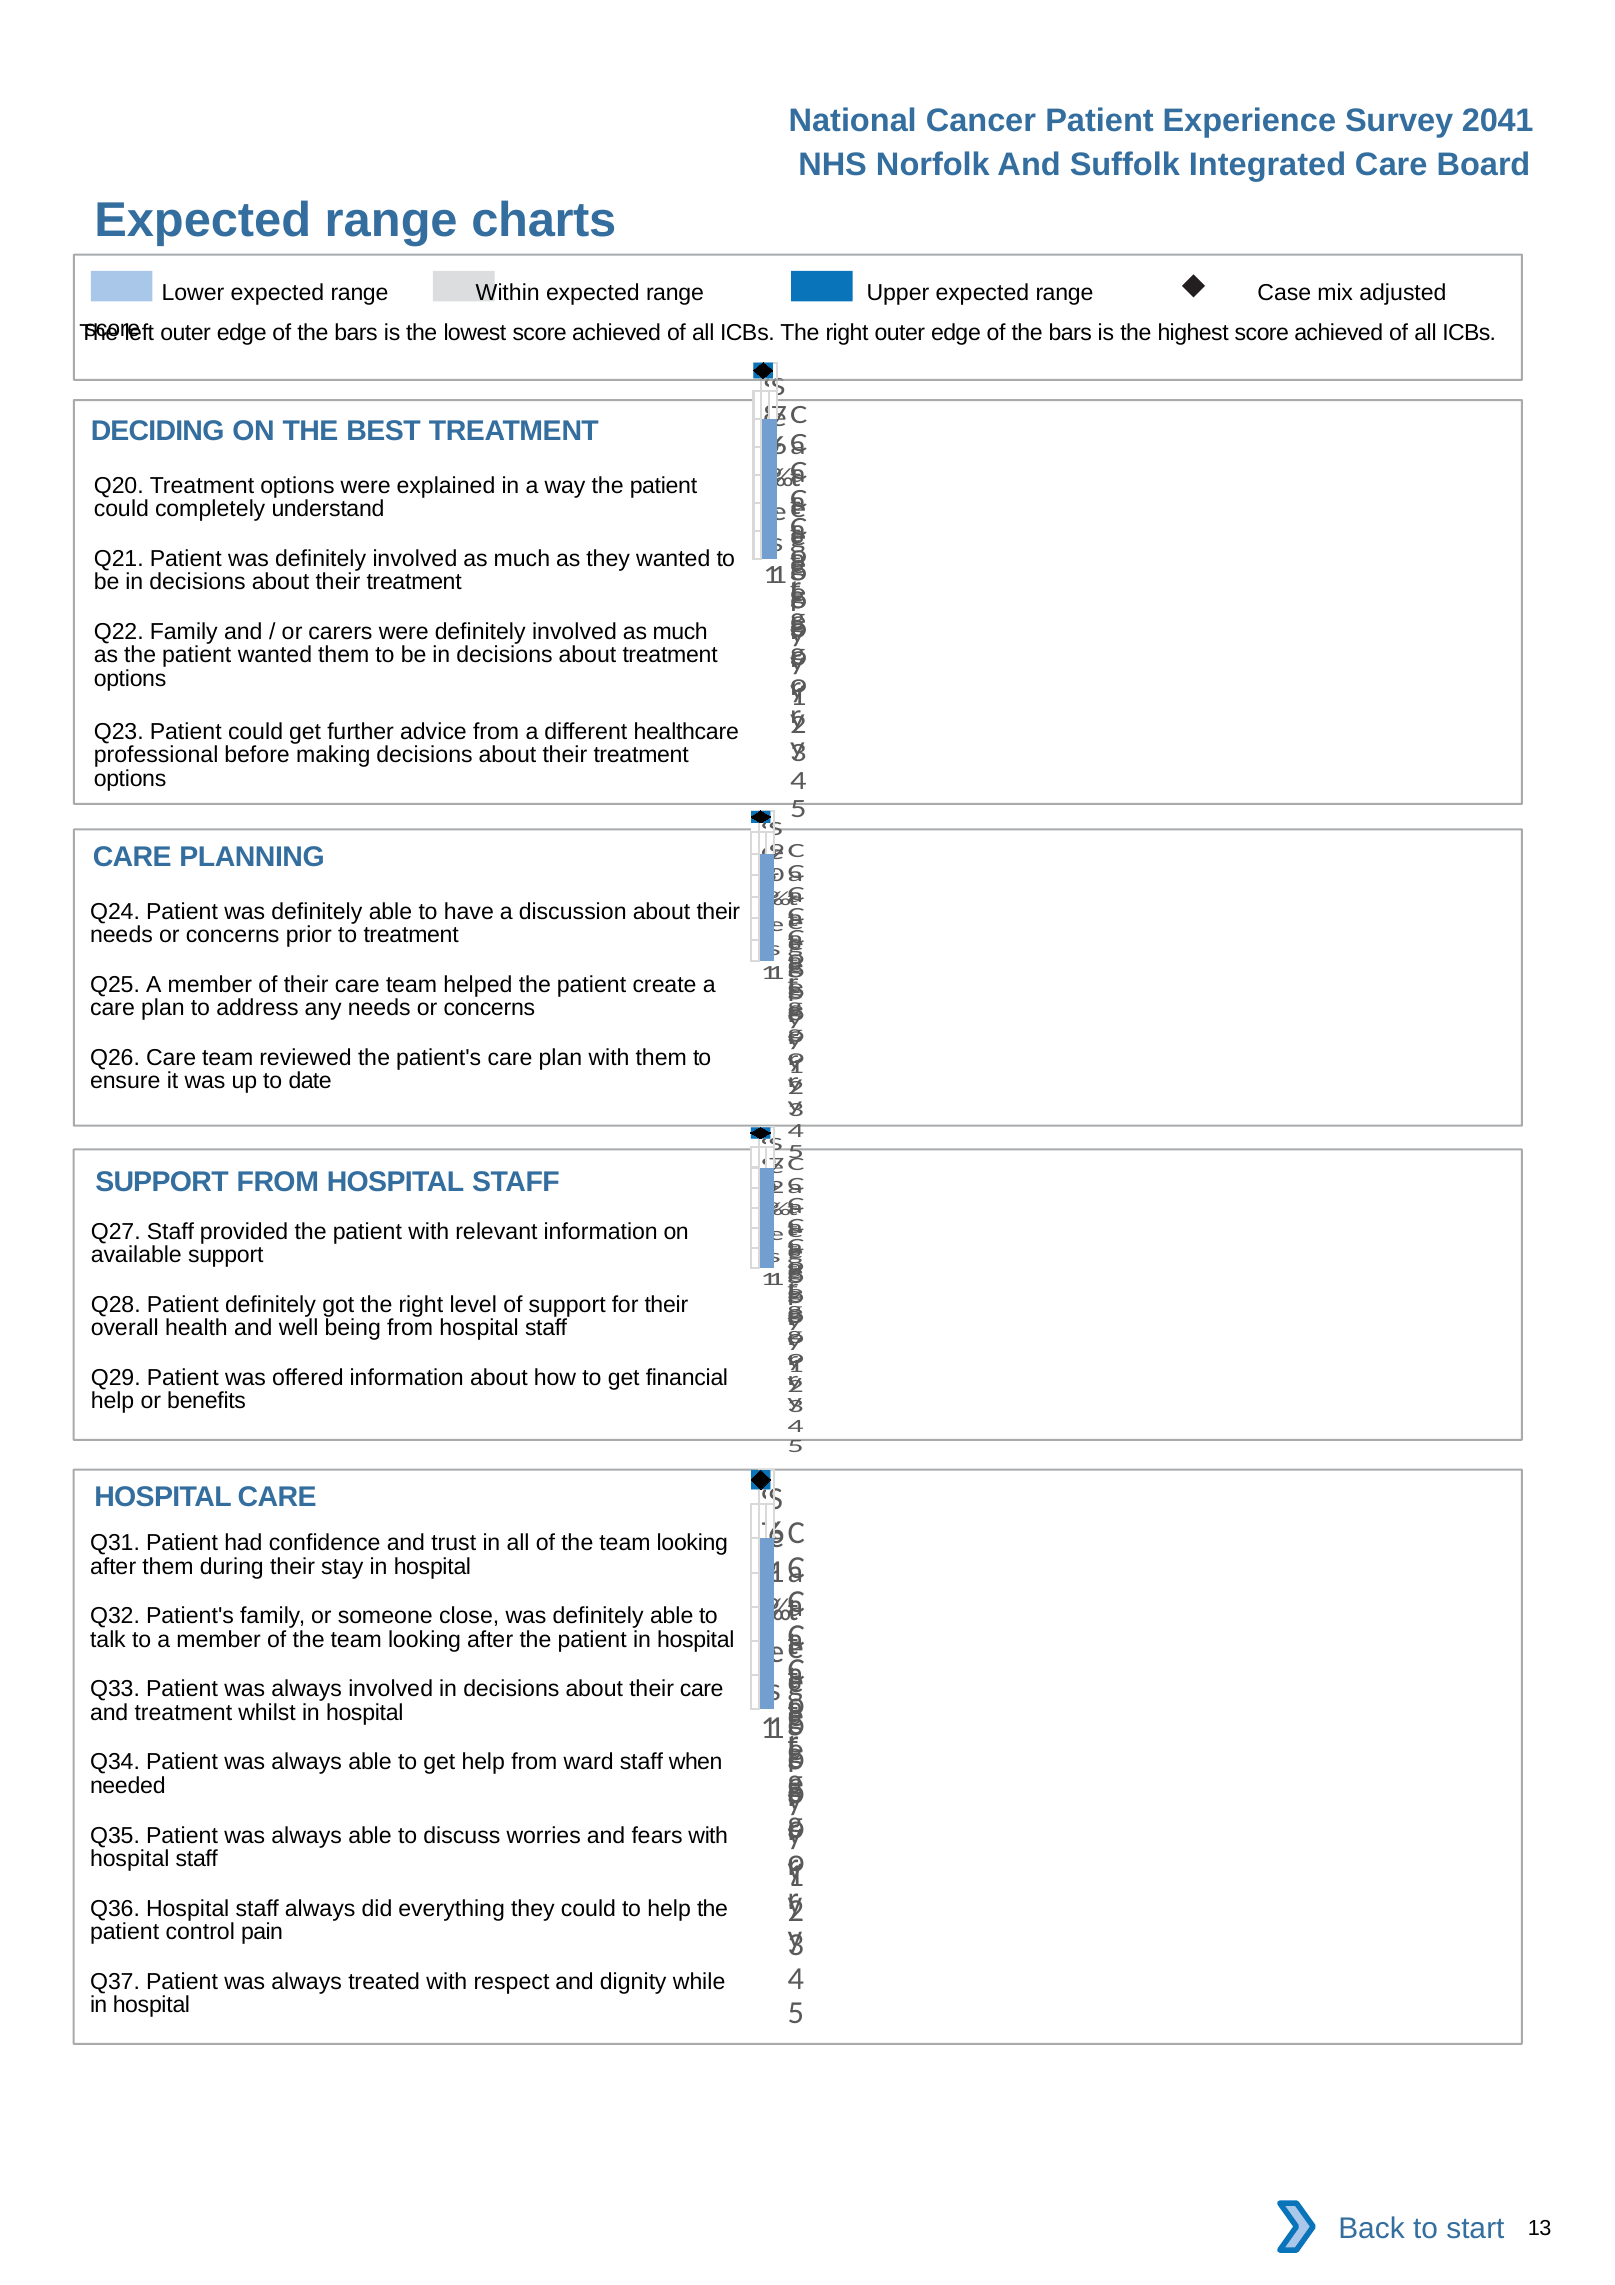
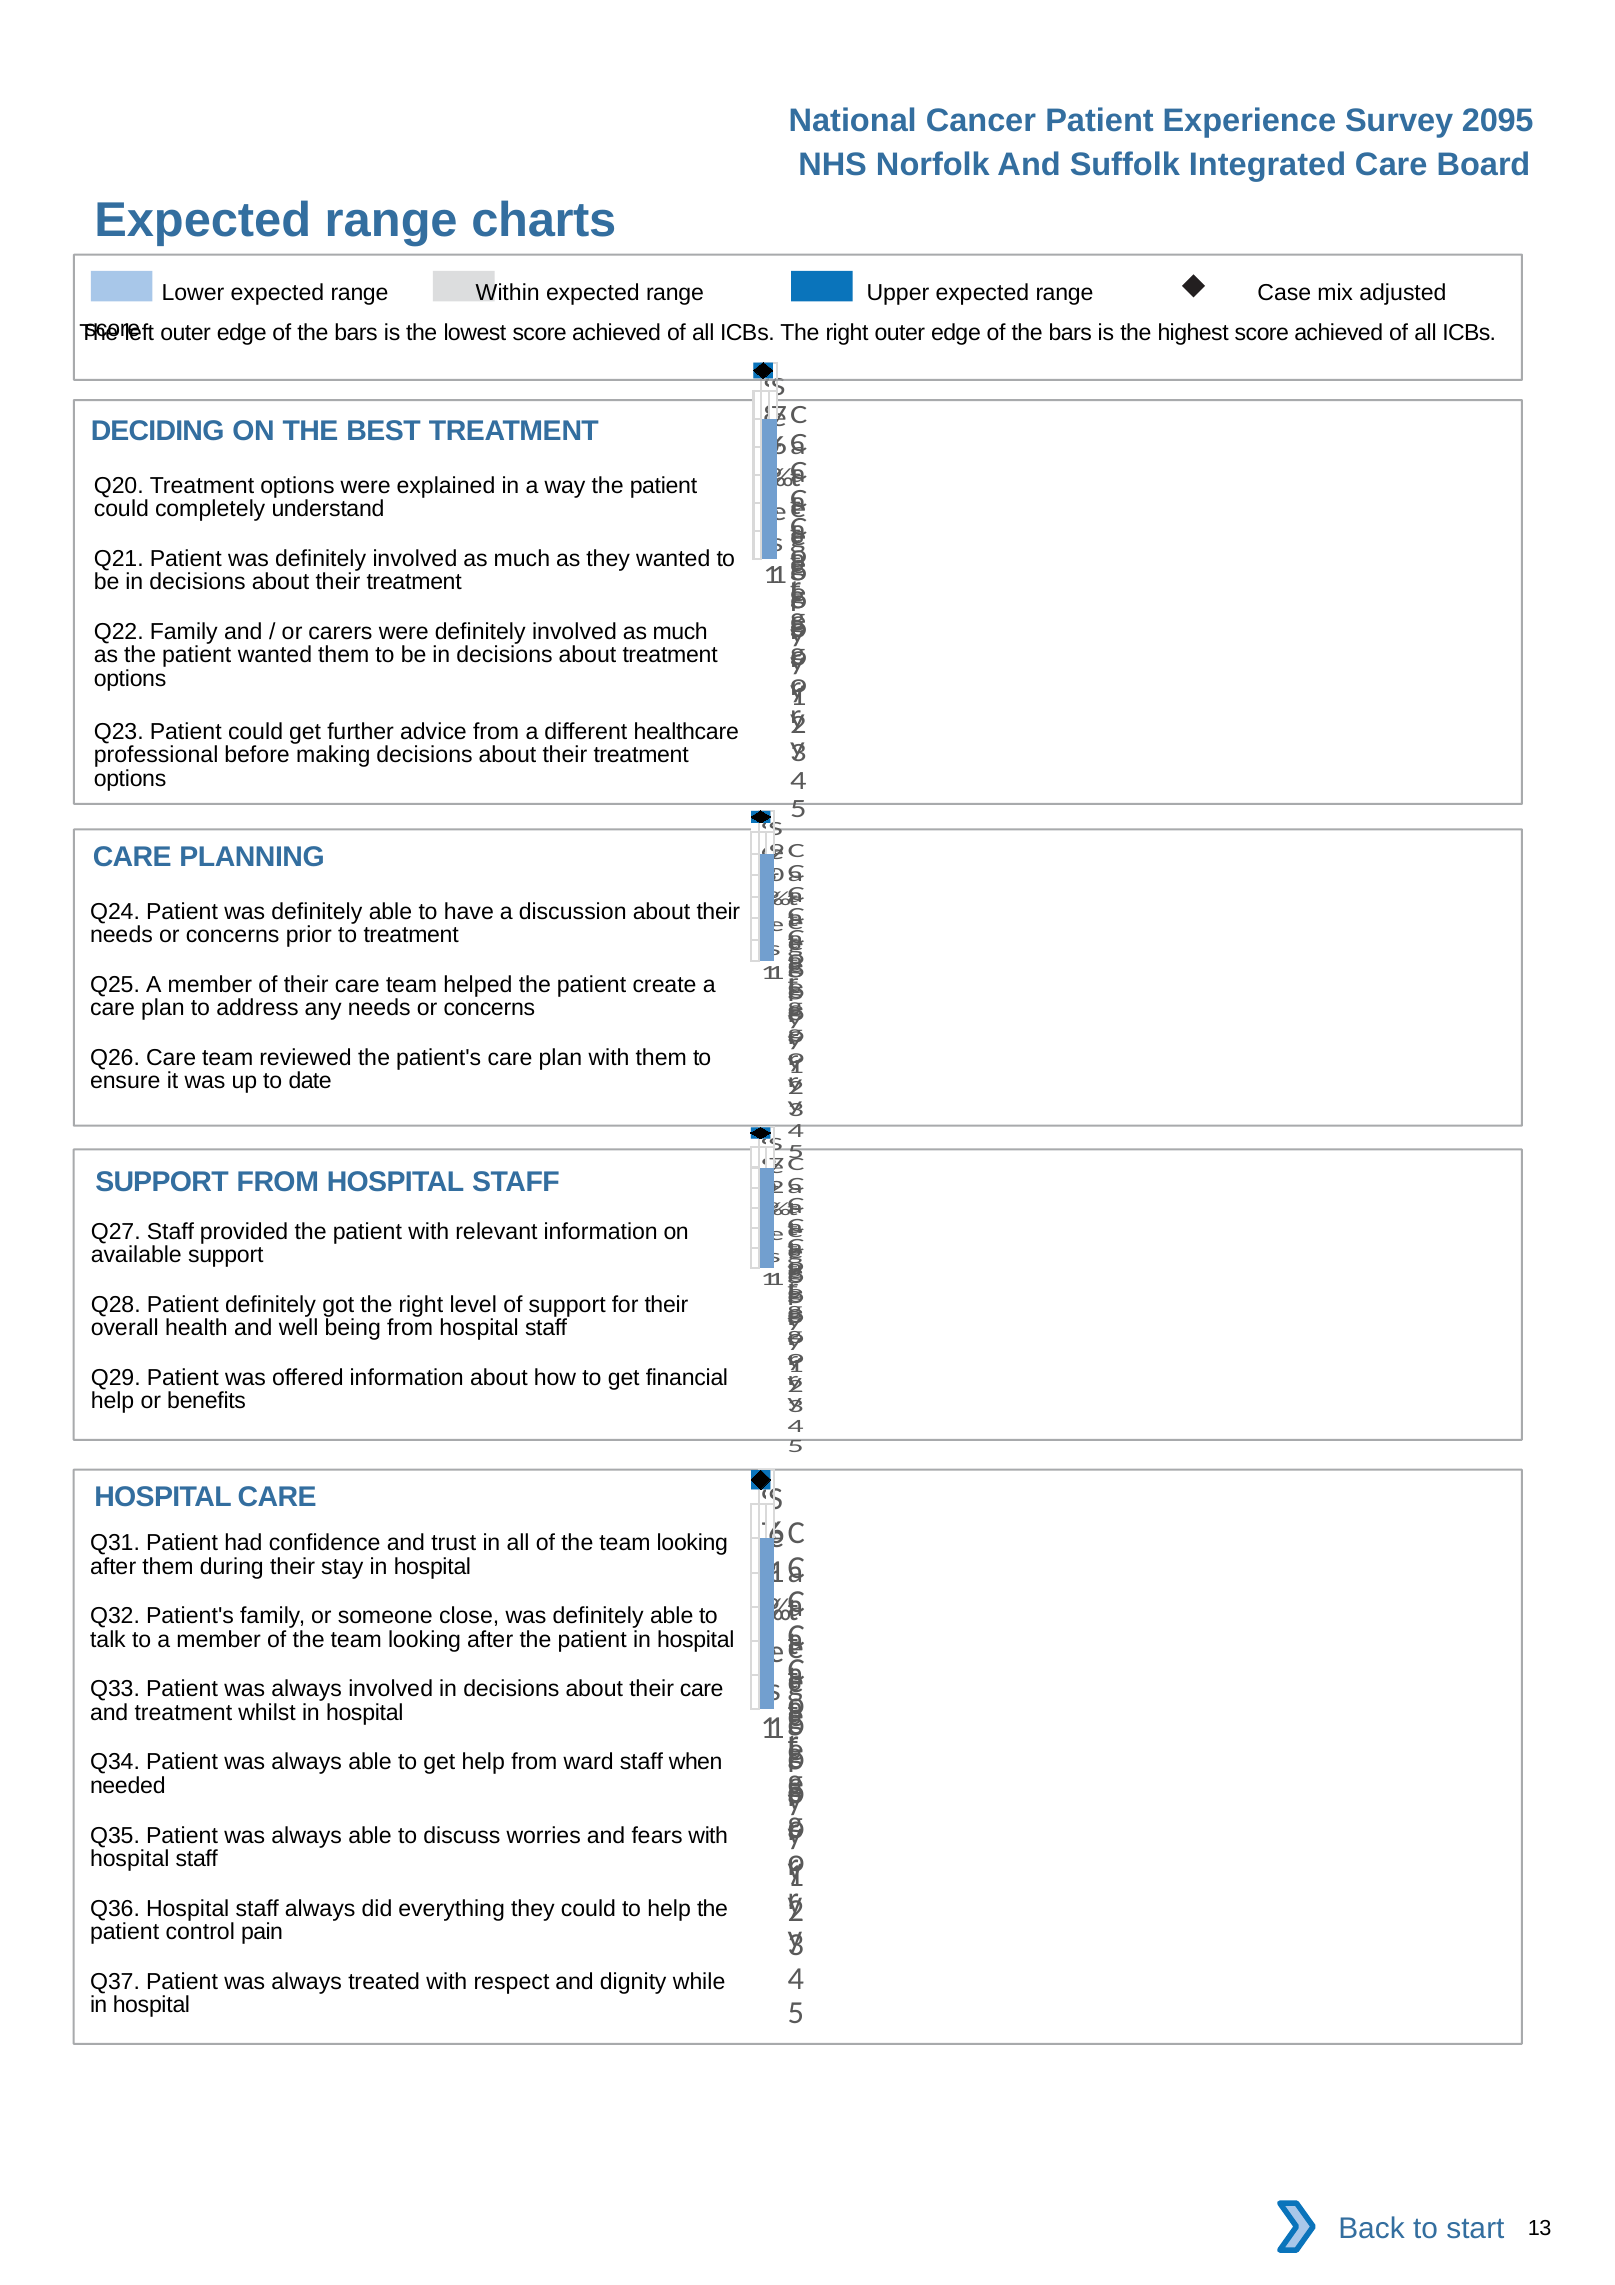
2041: 2041 -> 2095 (1498, 120)
